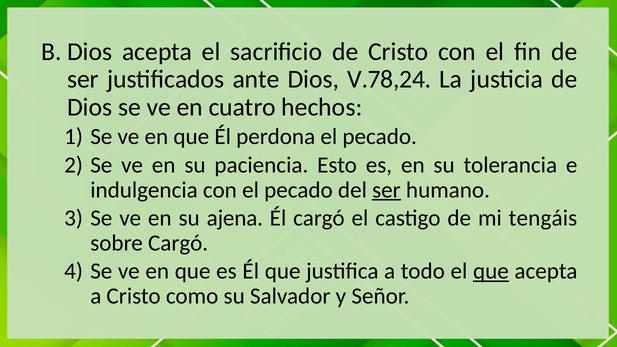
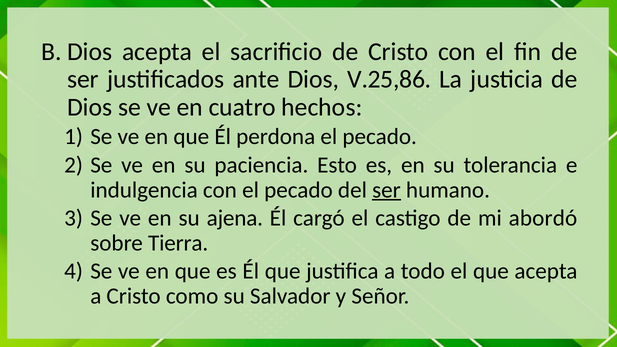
V.78,24: V.78,24 -> V.25,86 (389, 79)
tengáis: tengáis -> abordó (543, 218)
sobre Cargó: Cargó -> Tierra (178, 243)
que underline: present -> none (491, 271)
